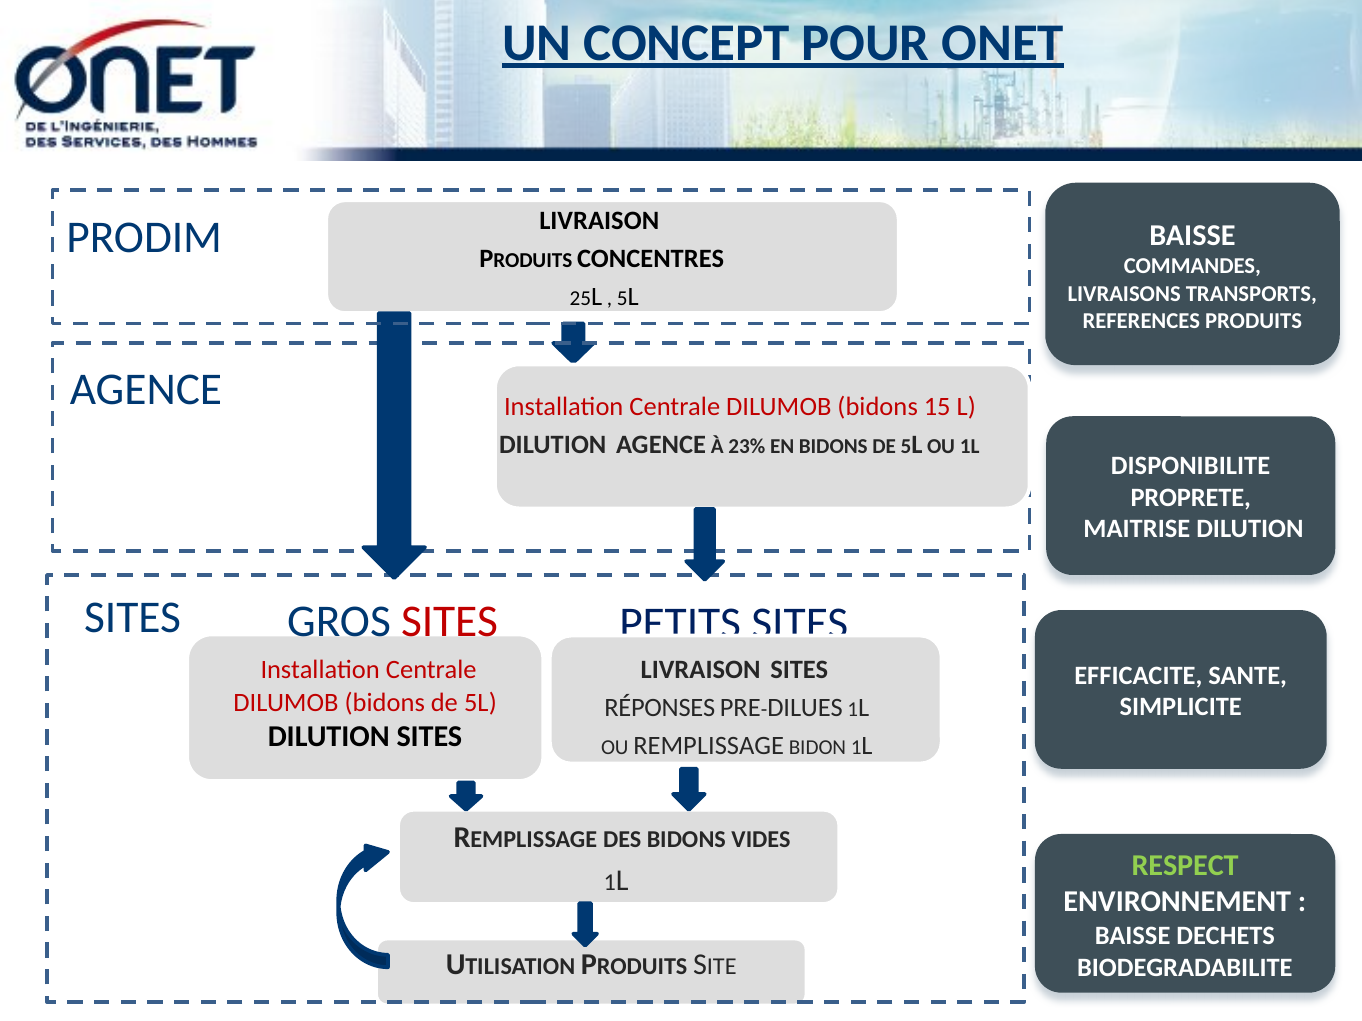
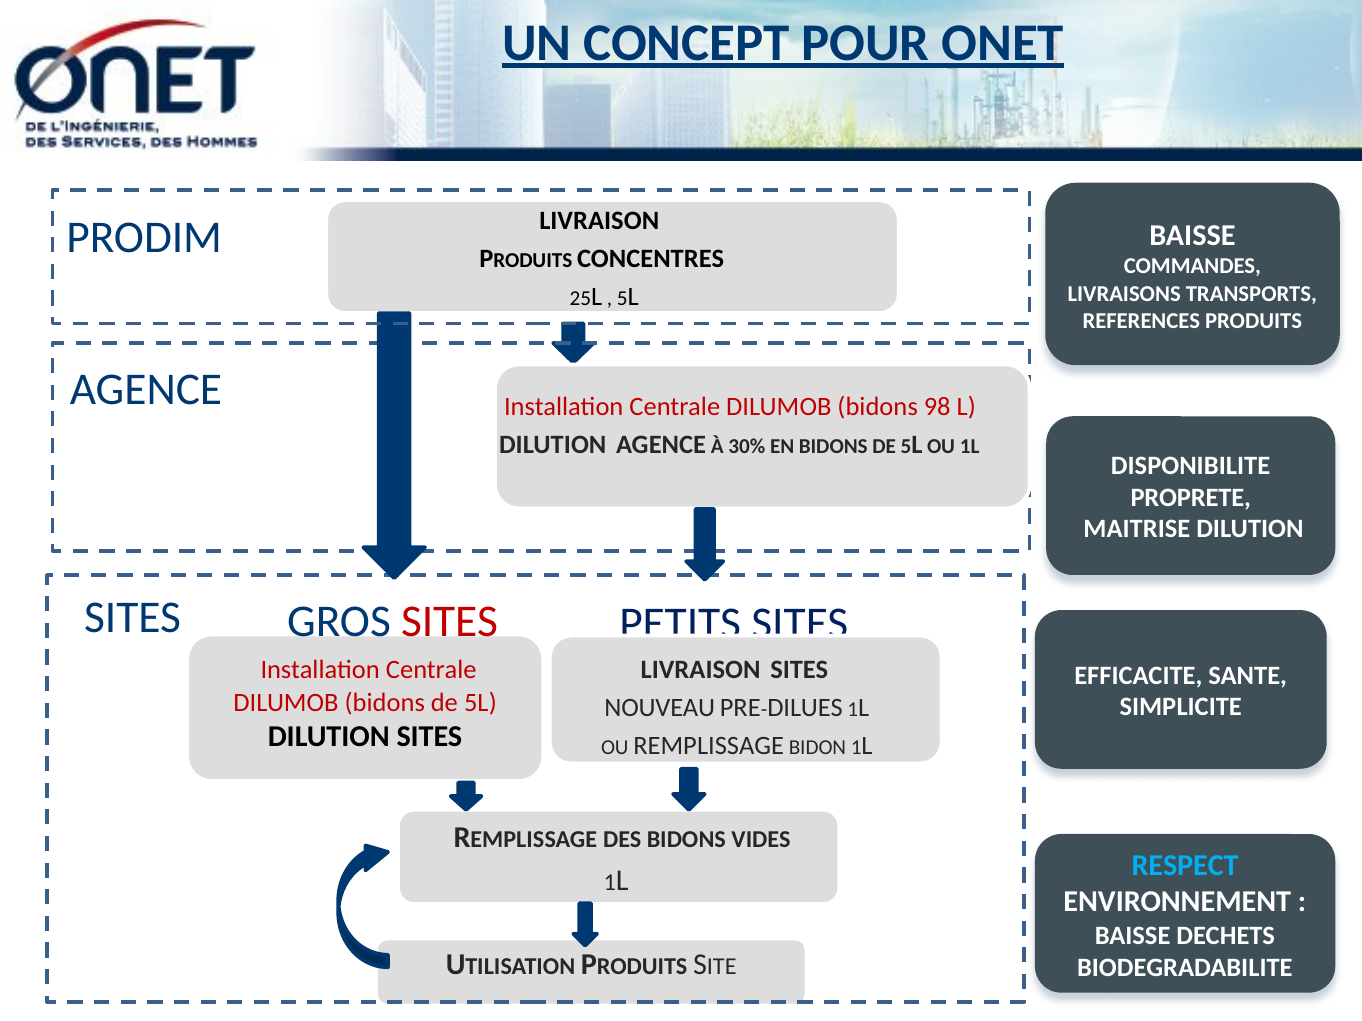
15: 15 -> 98 (937, 407)
23%: 23% -> 30% (747, 447)
RÉPONSES: RÉPONSES -> NOUVEAU (660, 708)
RESPECT colour: light green -> light blue (1185, 866)
